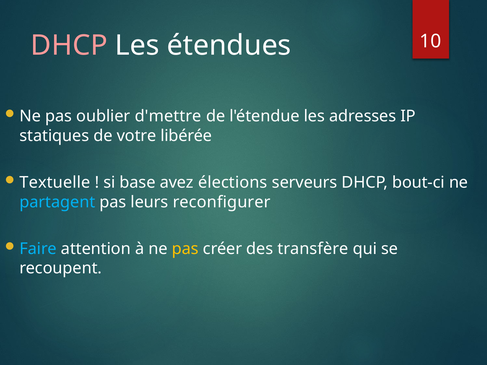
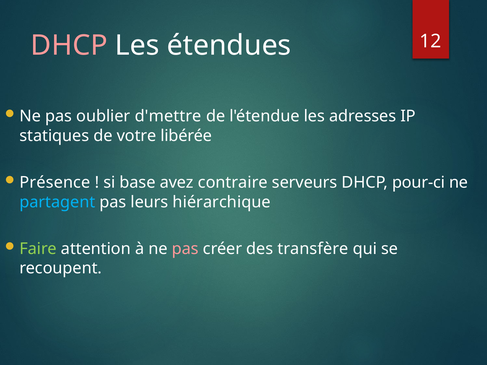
10: 10 -> 12 (430, 41)
Textuelle: Textuelle -> Présence (55, 183)
élections: élections -> contraire (233, 183)
bout-ci: bout-ci -> pour-ci (418, 183)
reconfigurer: reconfigurer -> hiérarchique (222, 202)
Faire colour: light blue -> light green (38, 249)
pas colour: yellow -> pink (185, 249)
